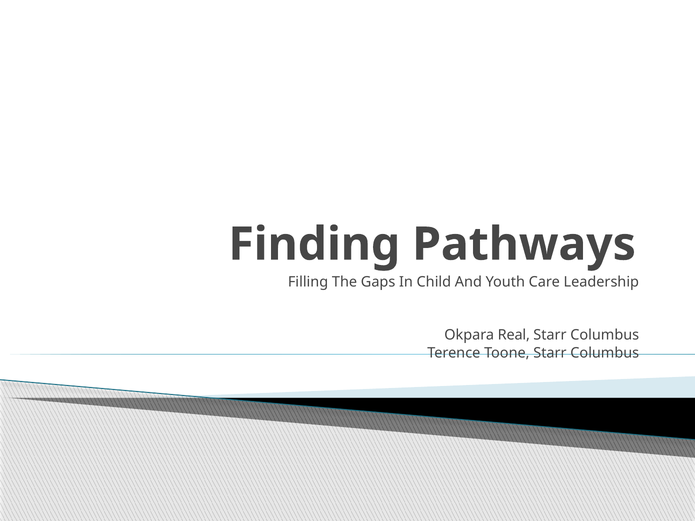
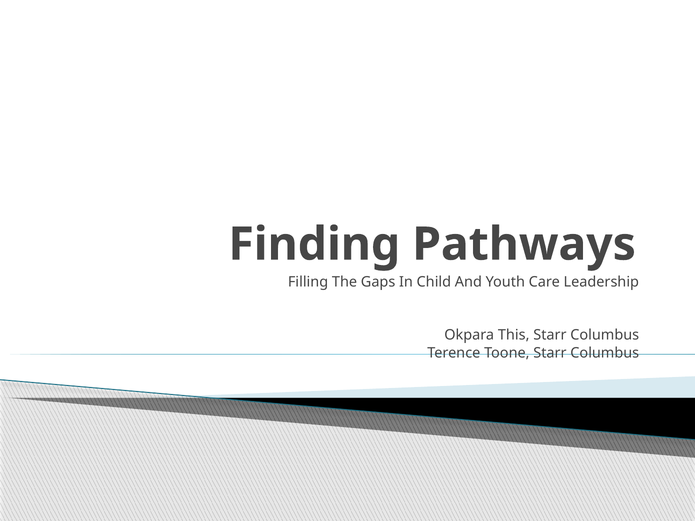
Real: Real -> This (514, 335)
